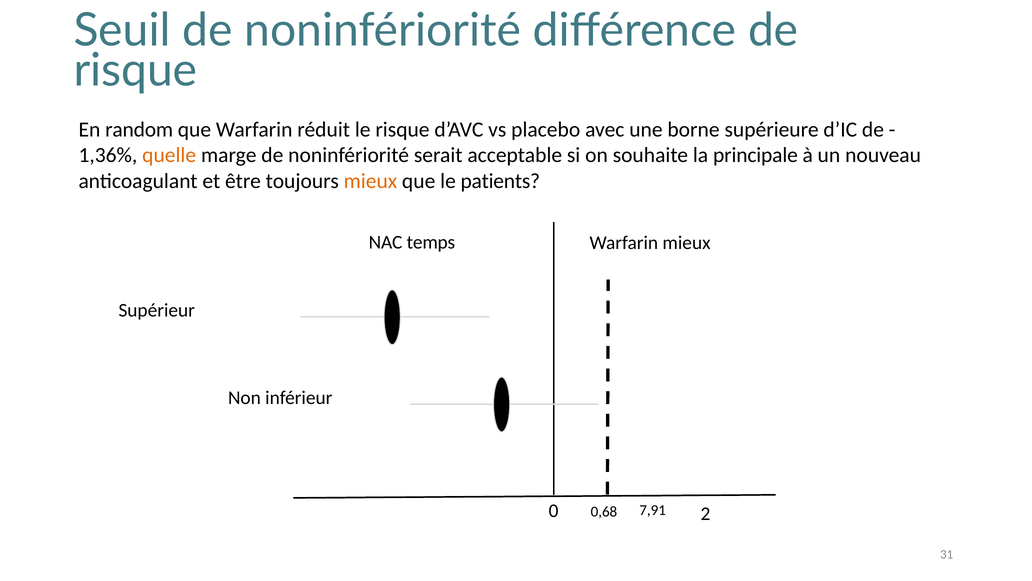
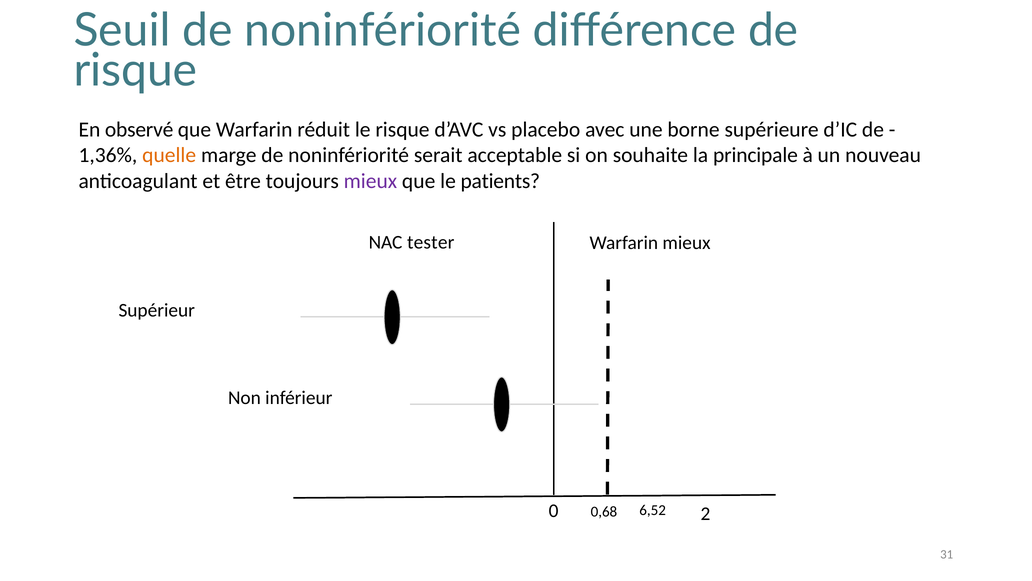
random: random -> observé (139, 129)
mieux colour: orange -> purple (370, 181)
temps: temps -> tester (431, 242)
7,91: 7,91 -> 6,52 (653, 510)
